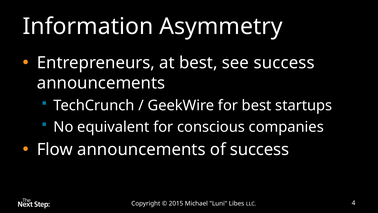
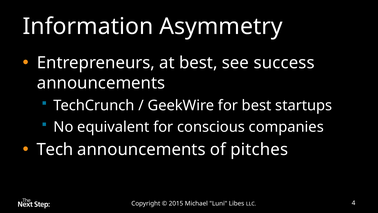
Flow: Flow -> Tech (55, 149)
of success: success -> pitches (259, 149)
